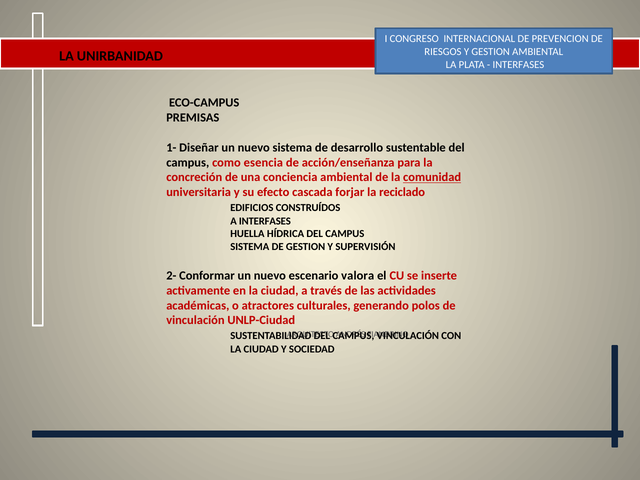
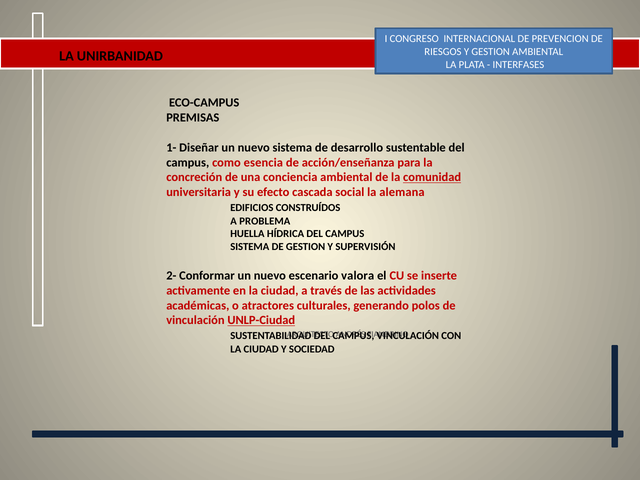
forjar: forjar -> social (350, 192)
reciclado: reciclado -> alemana (402, 192)
A INTERFASES: INTERFASES -> PROBLEMA (265, 221)
UNLP-Ciudad underline: none -> present (261, 320)
